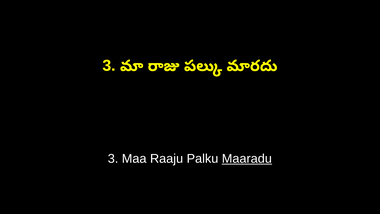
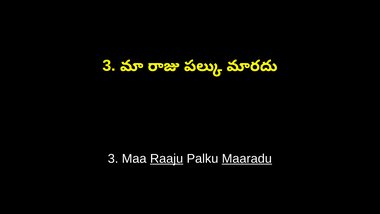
Raaju underline: none -> present (167, 159)
